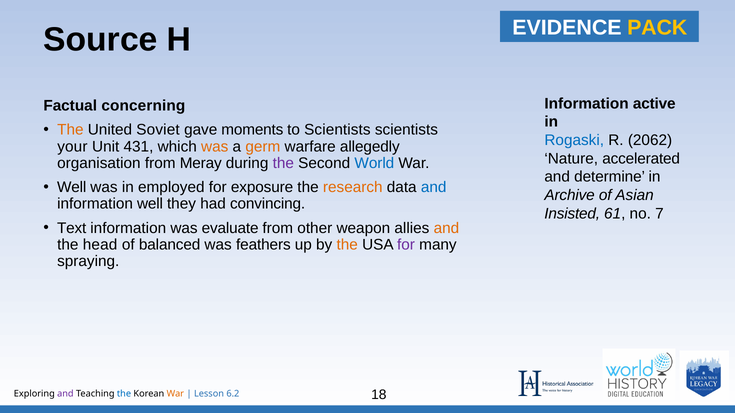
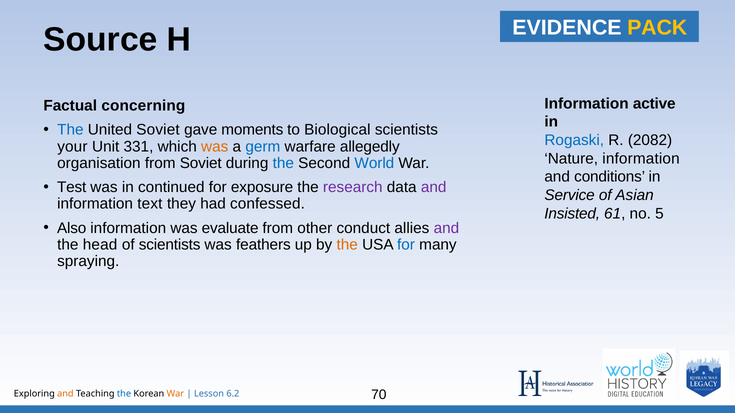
The colour: orange -> blue (70, 130)
to Scientists: Scientists -> Biological (337, 130)
2062: 2062 -> 2082 (650, 140)
431: 431 -> 331 (138, 147)
germ colour: orange -> blue (263, 147)
Nature accelerated: accelerated -> information (641, 159)
from Meray: Meray -> Soviet (201, 163)
the colour: purple -> blue (283, 163)
determine: determine -> conditions (610, 177)
Well: Well -> Test (72, 187)
employed: employed -> continued (171, 187)
research colour: orange -> purple (353, 187)
and colour: blue -> purple (434, 187)
Archive: Archive -> Service (570, 195)
information well: well -> text (150, 204)
convincing: convincing -> confessed (268, 204)
7: 7 -> 5 (659, 214)
Text: Text -> Also (72, 228)
weapon: weapon -> conduct (363, 228)
and colour: orange -> purple (446, 228)
of balanced: balanced -> scientists (170, 245)
for colour: purple -> blue (406, 245)
and colour: purple -> orange (65, 394)
18: 18 -> 70 (379, 395)
